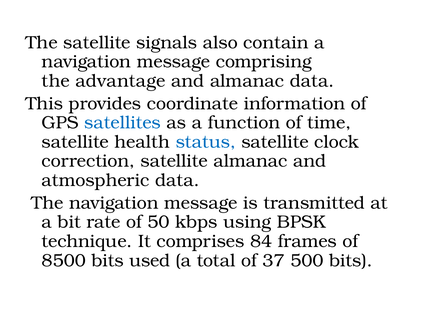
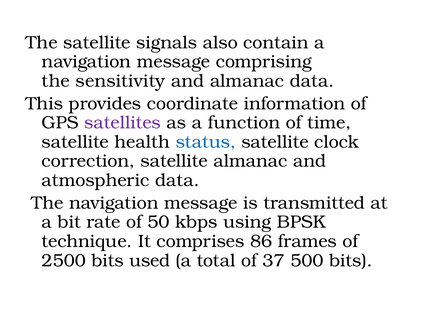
advantage: advantage -> sensitivity (120, 81)
satellites colour: blue -> purple (123, 123)
84: 84 -> 86 (261, 241)
8500: 8500 -> 2500 (64, 261)
